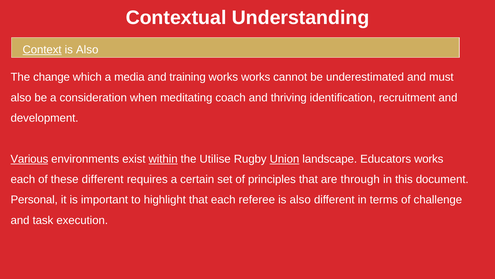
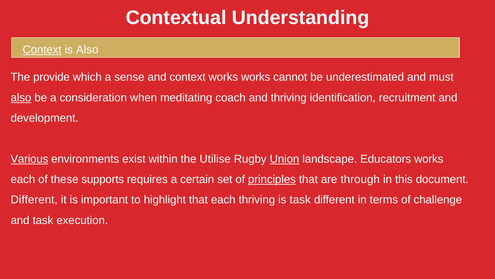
change: change -> provide (52, 77)
media: media -> sense (129, 77)
and training: training -> context (188, 77)
also underline: none -> present (21, 97)
within underline: present -> none (163, 159)
these different: different -> supports (103, 179)
principles underline: none -> present (272, 179)
Personal: Personal -> Different (34, 199)
each referee: referee -> thriving (257, 199)
also: also -> task (300, 199)
